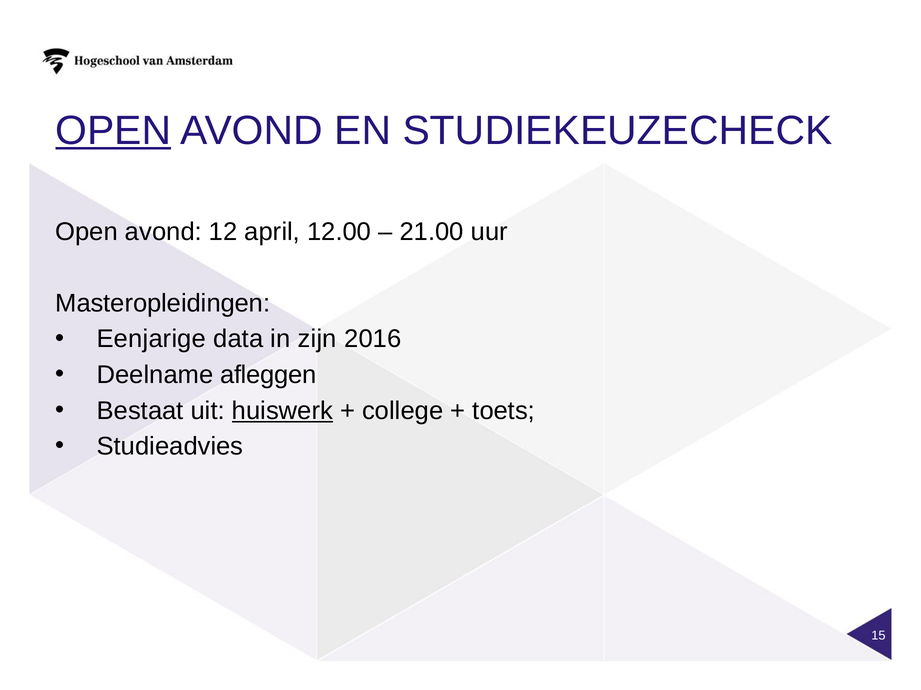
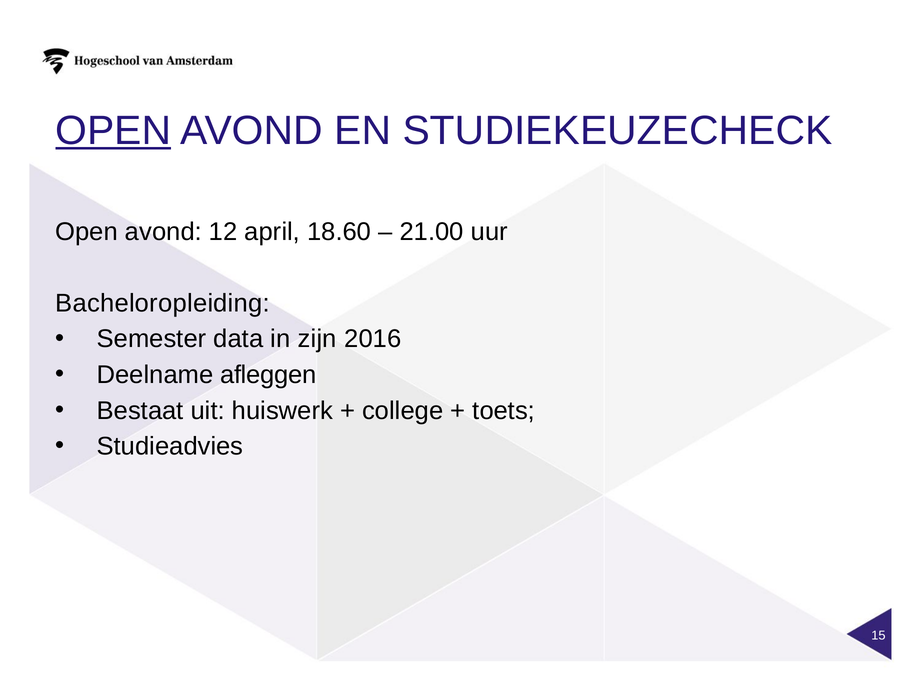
12.00: 12.00 -> 18.60 (339, 232)
Masteropleidingen: Masteropleidingen -> Bacheloropleiding (163, 304)
Eenjarige: Eenjarige -> Semester (152, 339)
huiswerk underline: present -> none (282, 411)
